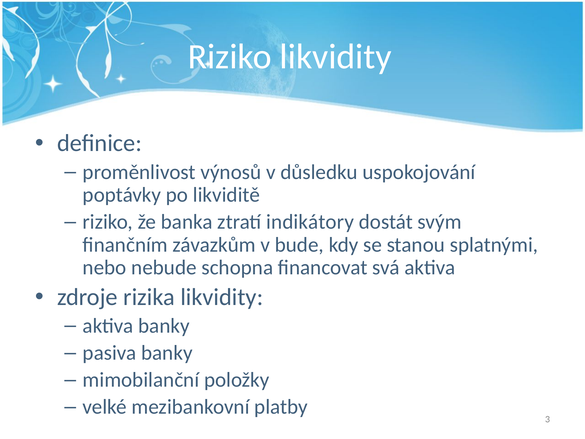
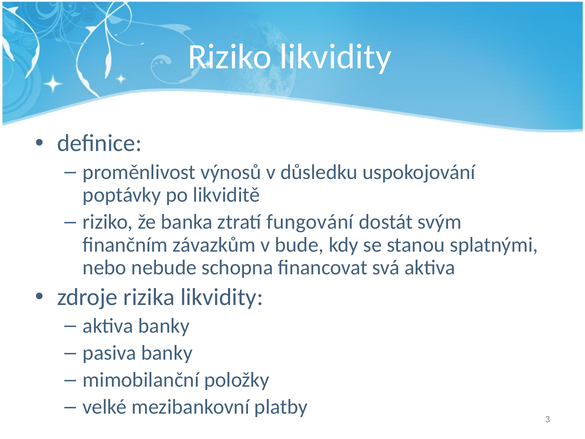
indikátory: indikátory -> fungování (310, 222)
